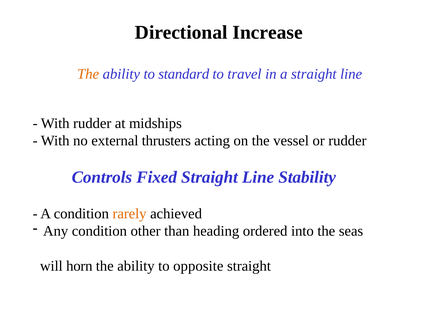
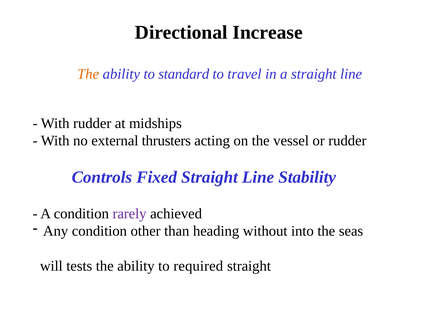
rarely colour: orange -> purple (130, 214)
ordered: ordered -> without (265, 231)
horn: horn -> tests (79, 266)
opposite: opposite -> required (198, 266)
